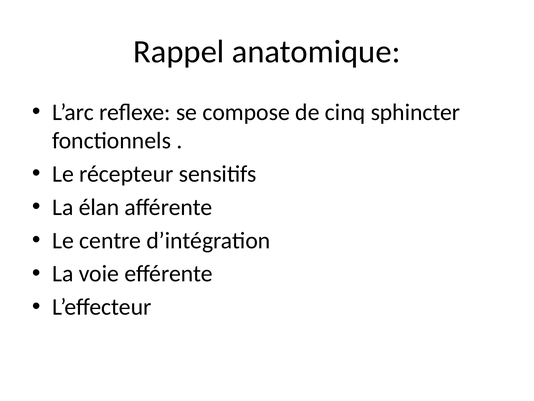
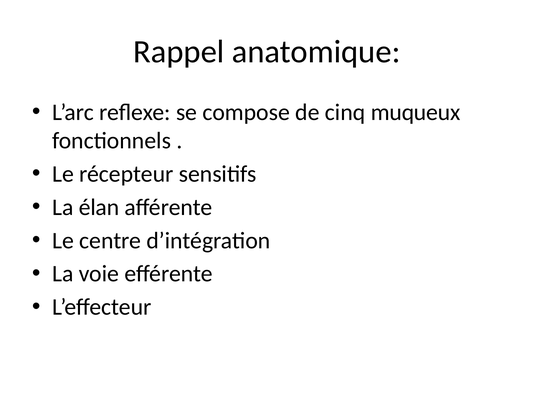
sphincter: sphincter -> muqueux (416, 112)
